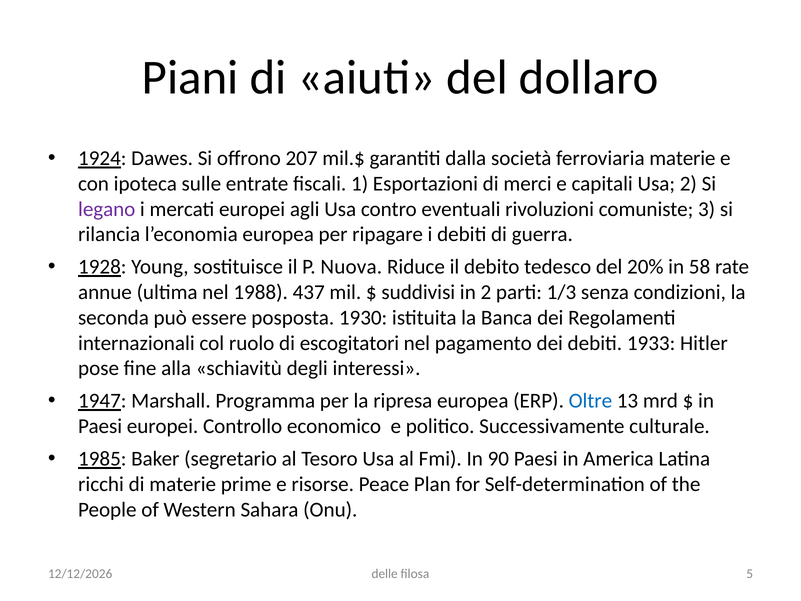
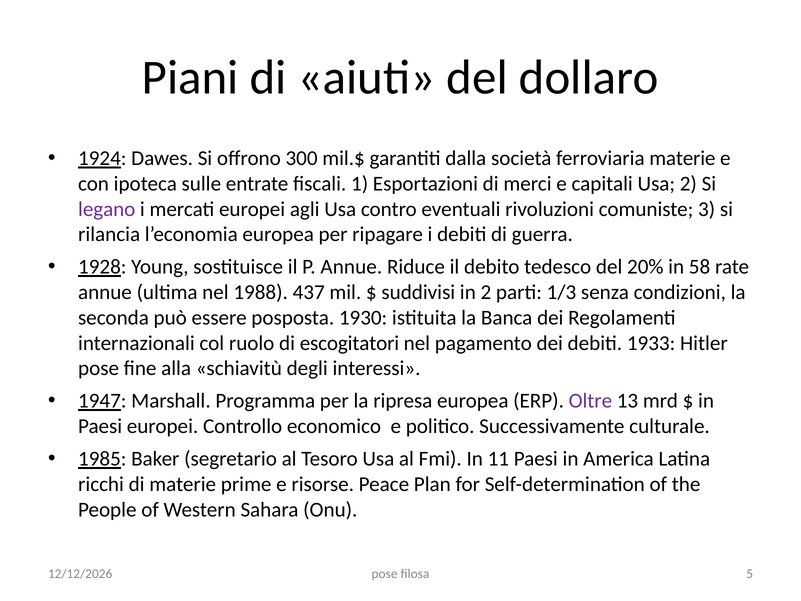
207: 207 -> 300 (302, 158)
P Nuova: Nuova -> Annue (351, 267)
Oltre colour: blue -> purple (590, 401)
90: 90 -> 11 (498, 459)
delle: delle -> pose (385, 574)
